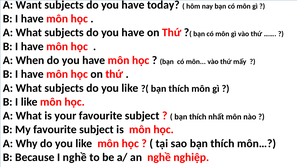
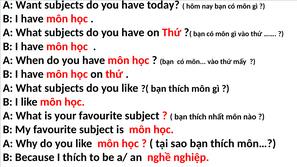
I nghề: nghề -> thích (75, 157)
